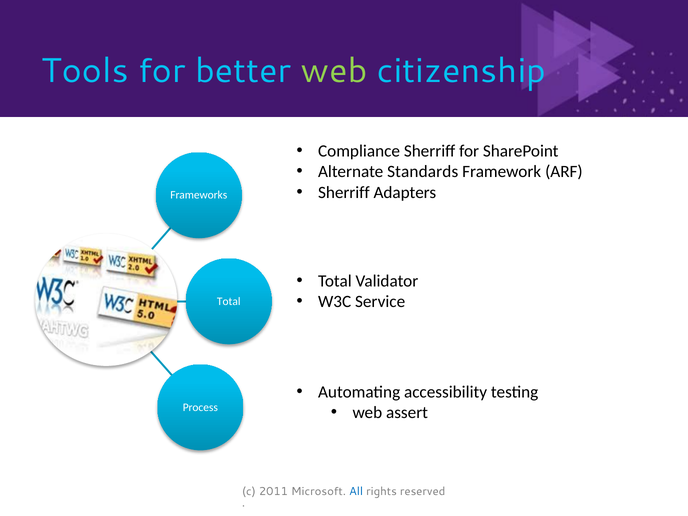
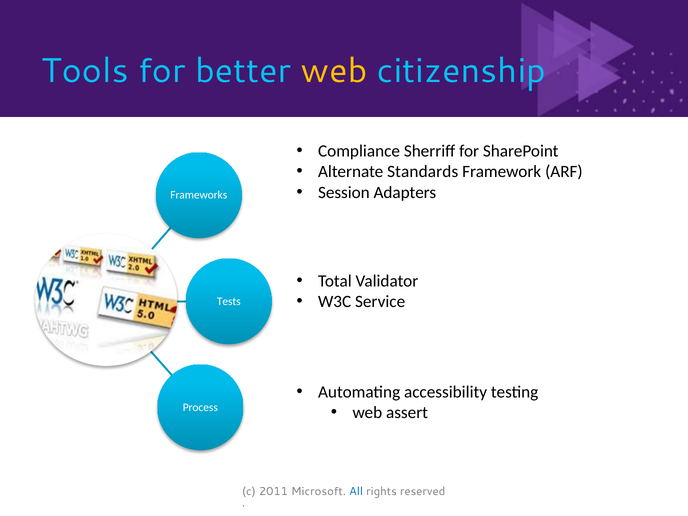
web colour: light green -> yellow (334, 71)
Sherriff: Sherriff -> Session (344, 192)
Total: Total -> Tests (229, 301)
